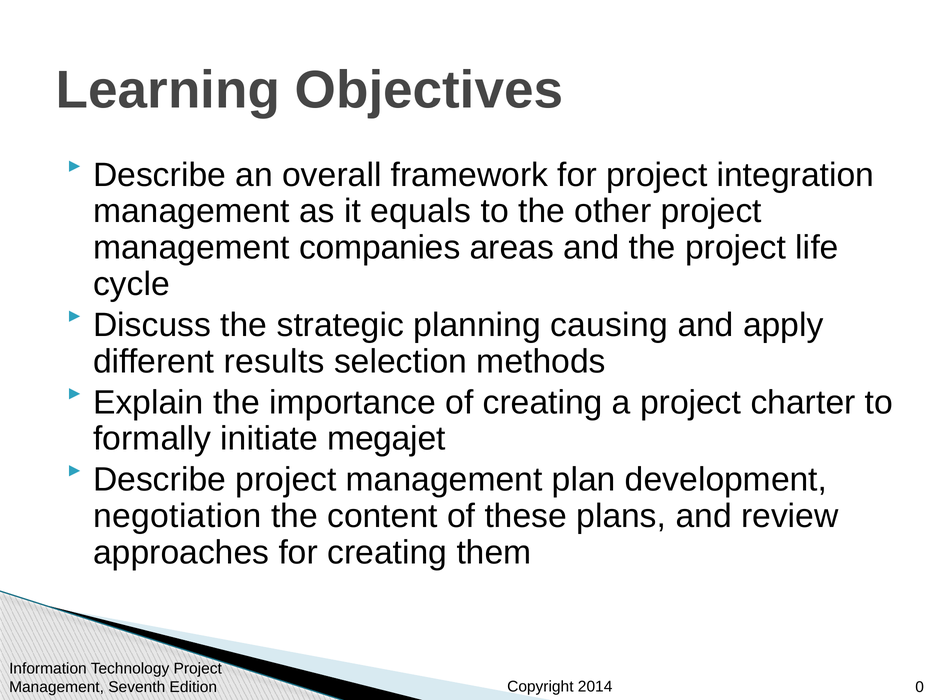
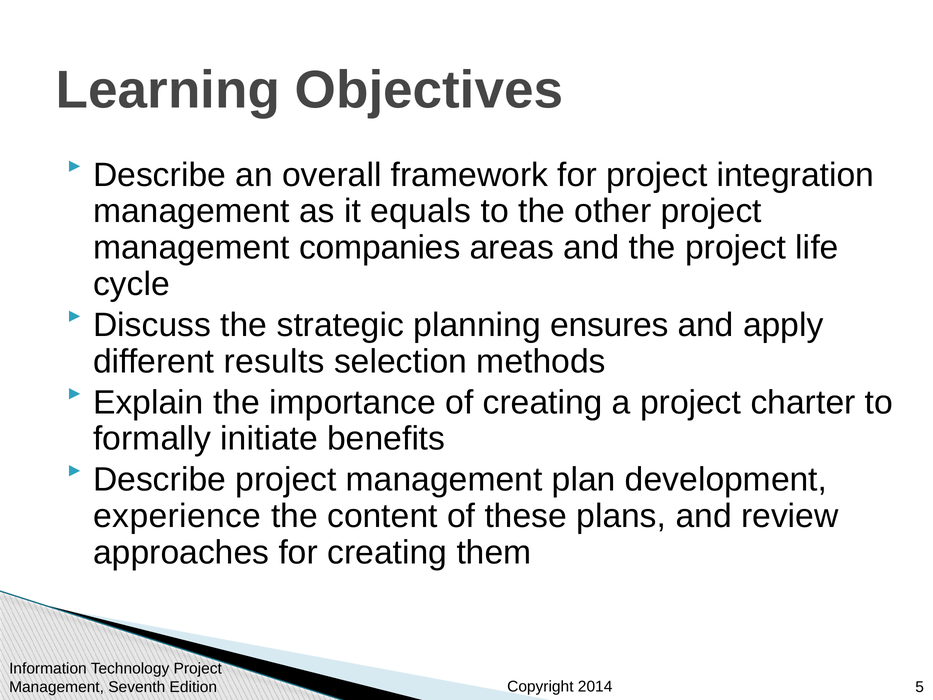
causing: causing -> ensures (609, 325)
megajet: megajet -> benefits (386, 439)
negotiation: negotiation -> experience (177, 516)
0: 0 -> 5 (920, 687)
